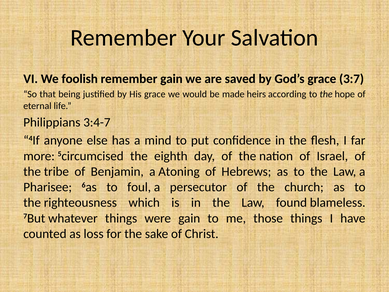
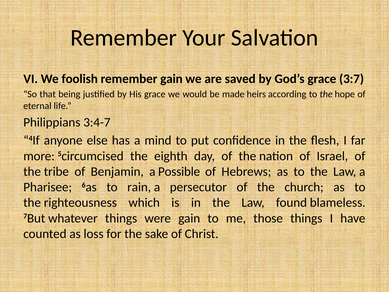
Atoning: Atoning -> Possible (179, 171)
foul: foul -> rain (139, 187)
